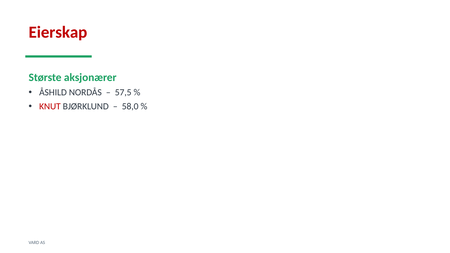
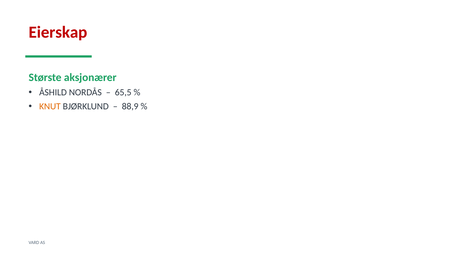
57,5: 57,5 -> 65,5 (123, 93)
KNUT colour: red -> orange (50, 107)
58,0: 58,0 -> 88,9 (130, 107)
